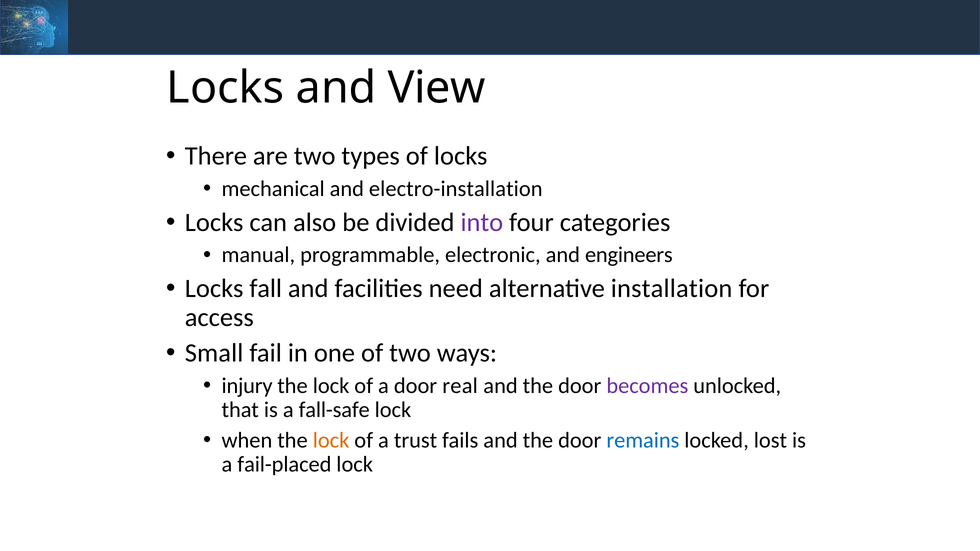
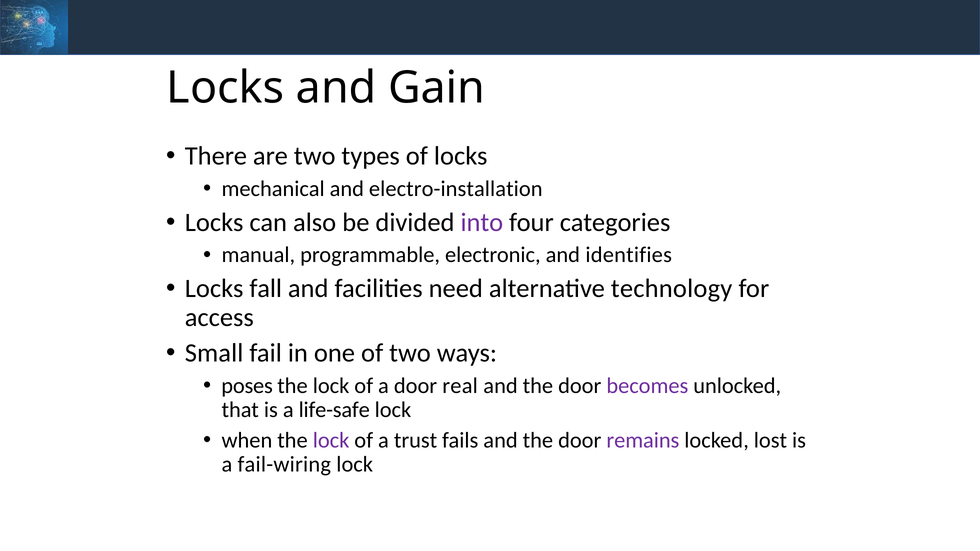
View: View -> Gain (437, 88)
engineers: engineers -> identifies (629, 255)
installation: installation -> technology (672, 289)
injury: injury -> poses (247, 386)
fall-safe: fall-safe -> life-safe (334, 410)
lock colour: orange -> purple (331, 440)
remains colour: blue -> purple (643, 440)
fail-placed: fail-placed -> fail-wiring (284, 465)
